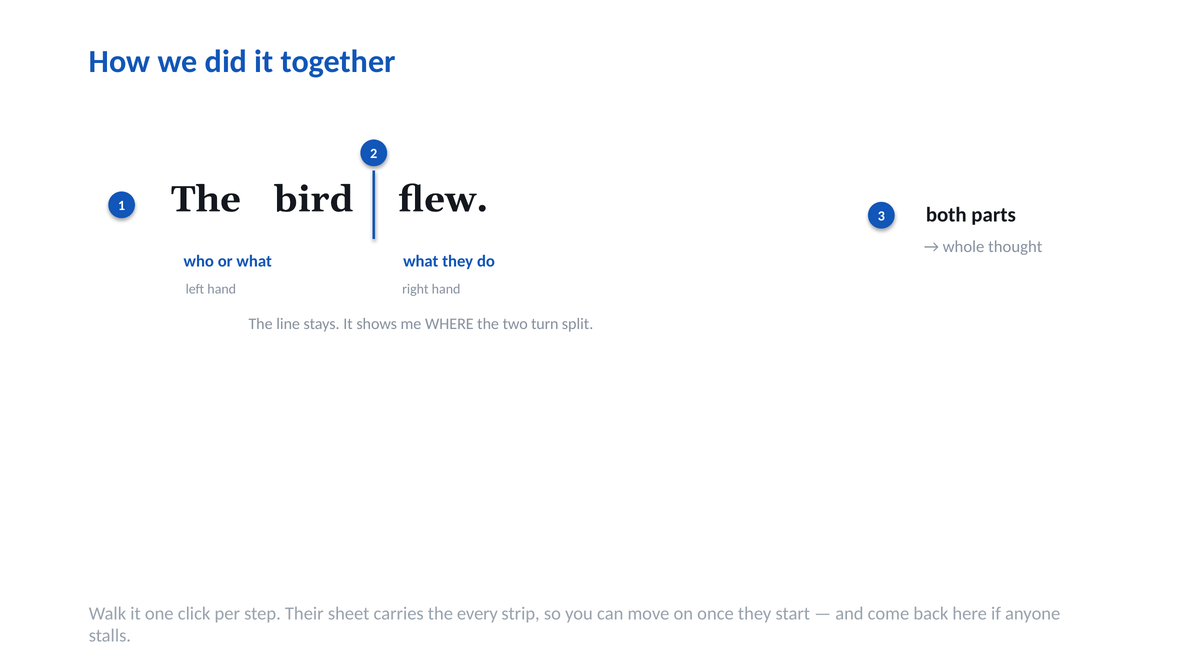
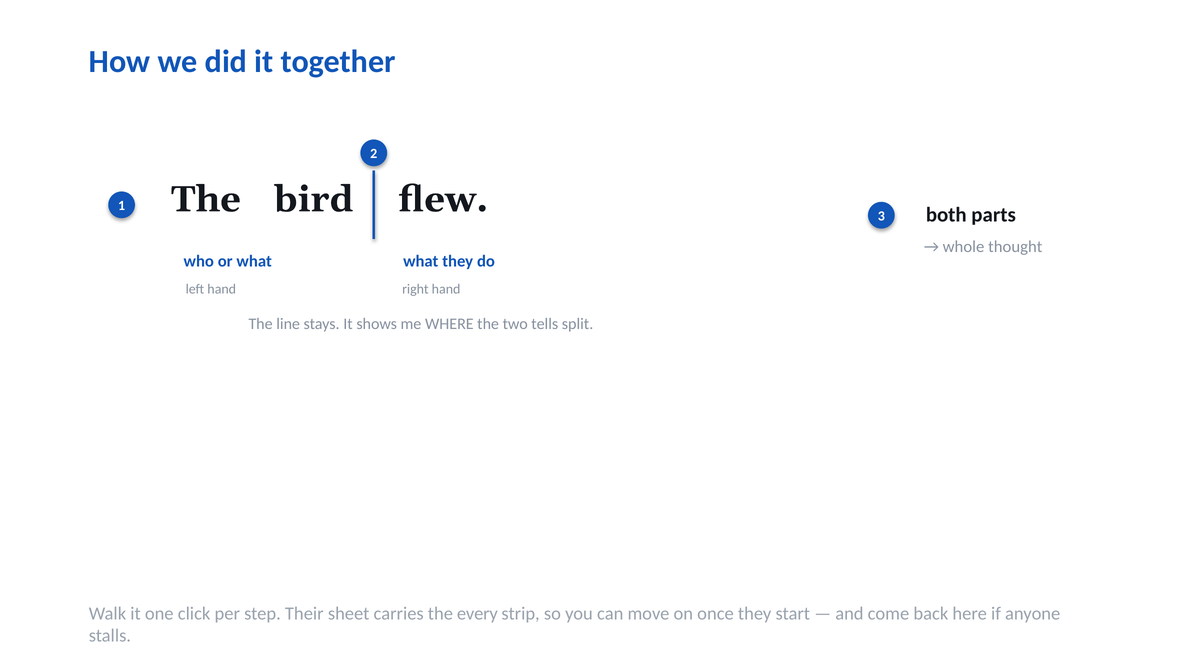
turn: turn -> tells (545, 324)
